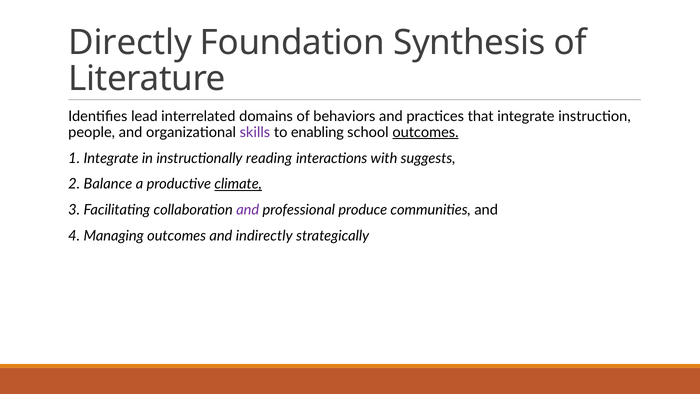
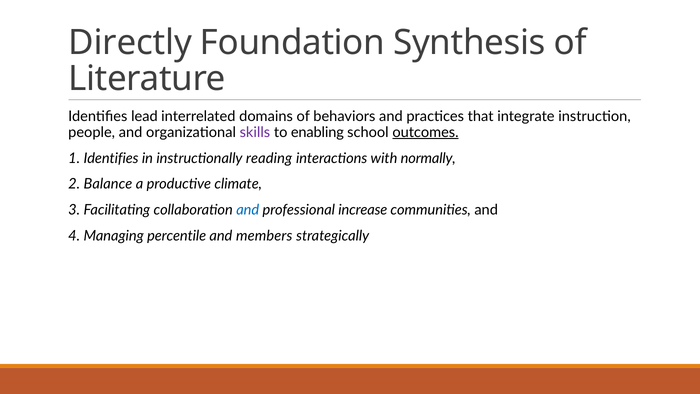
1 Integrate: Integrate -> Identifies (111, 158)
suggests: suggests -> normally (428, 158)
climate underline: present -> none (238, 184)
and colour: purple -> blue (248, 210)
produce: produce -> increase (363, 210)
Managing outcomes: outcomes -> percentile (177, 236)
indirectly: indirectly -> members (264, 236)
